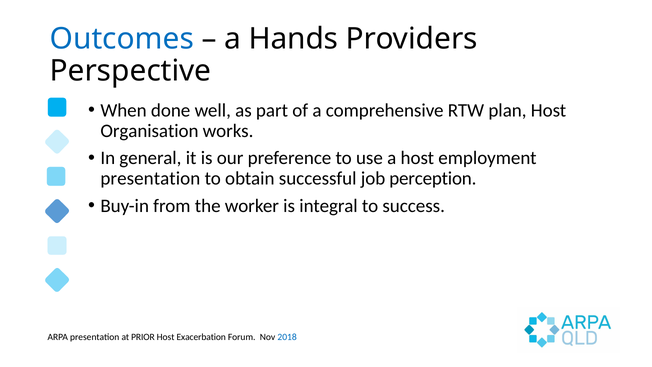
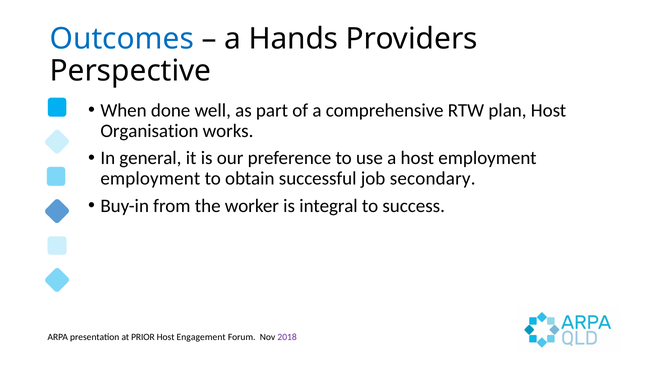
presentation: presentation -> employment (150, 179)
perception: perception -> secondary (433, 179)
Exacerbation: Exacerbation -> Engagement (201, 337)
2018 colour: blue -> purple (287, 337)
